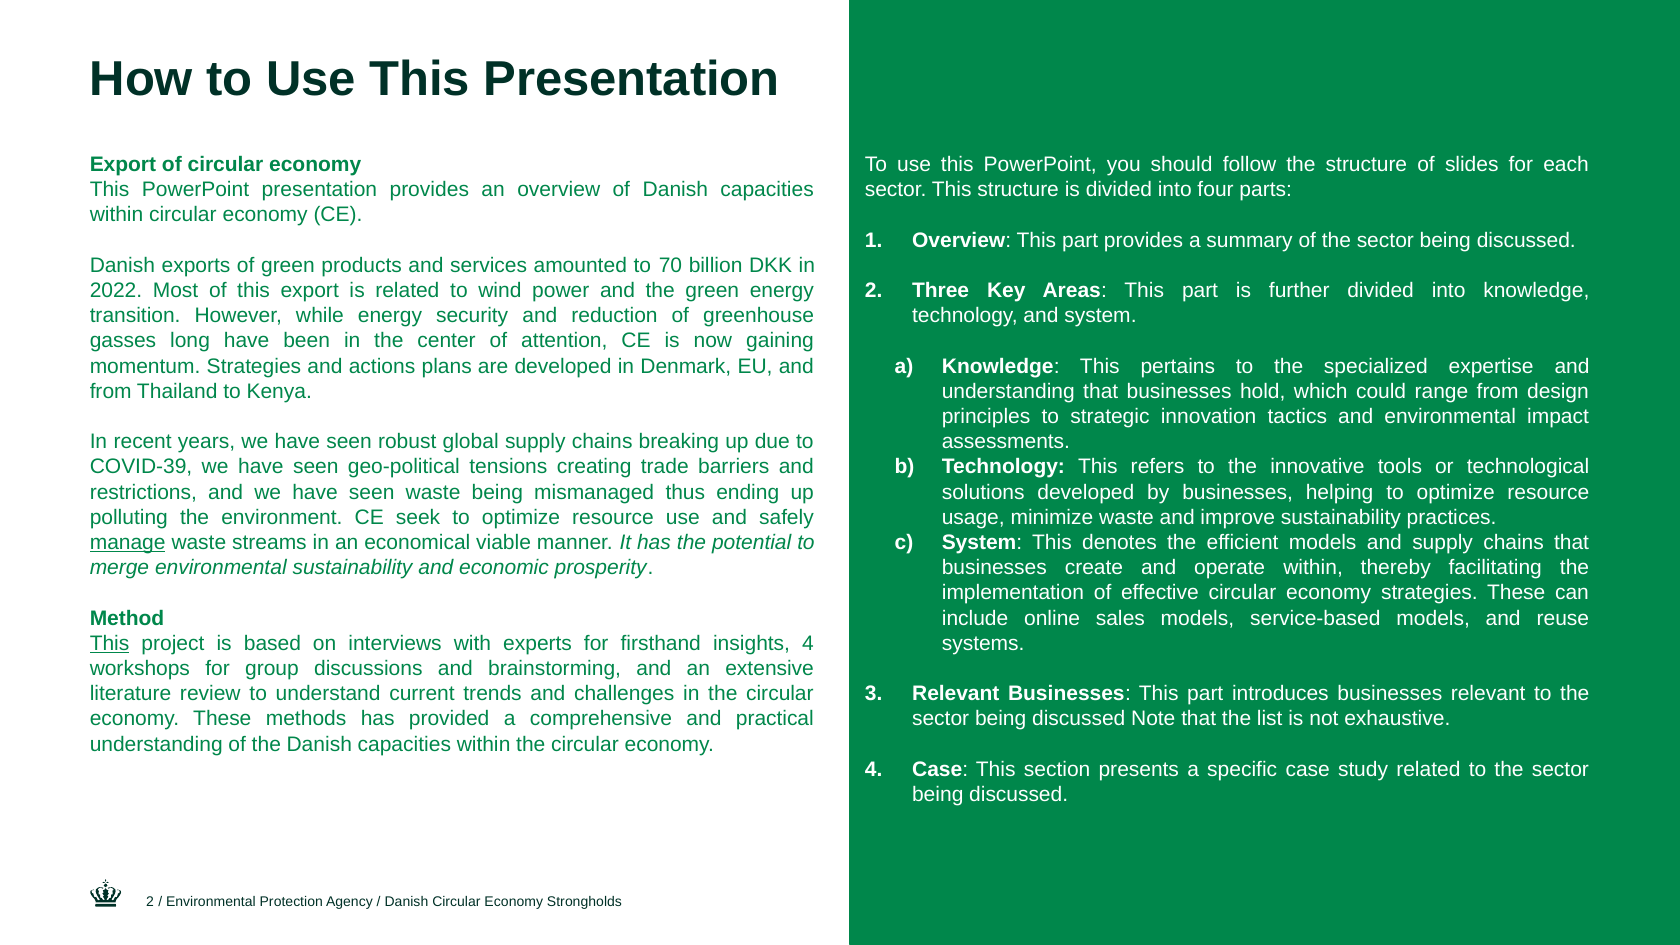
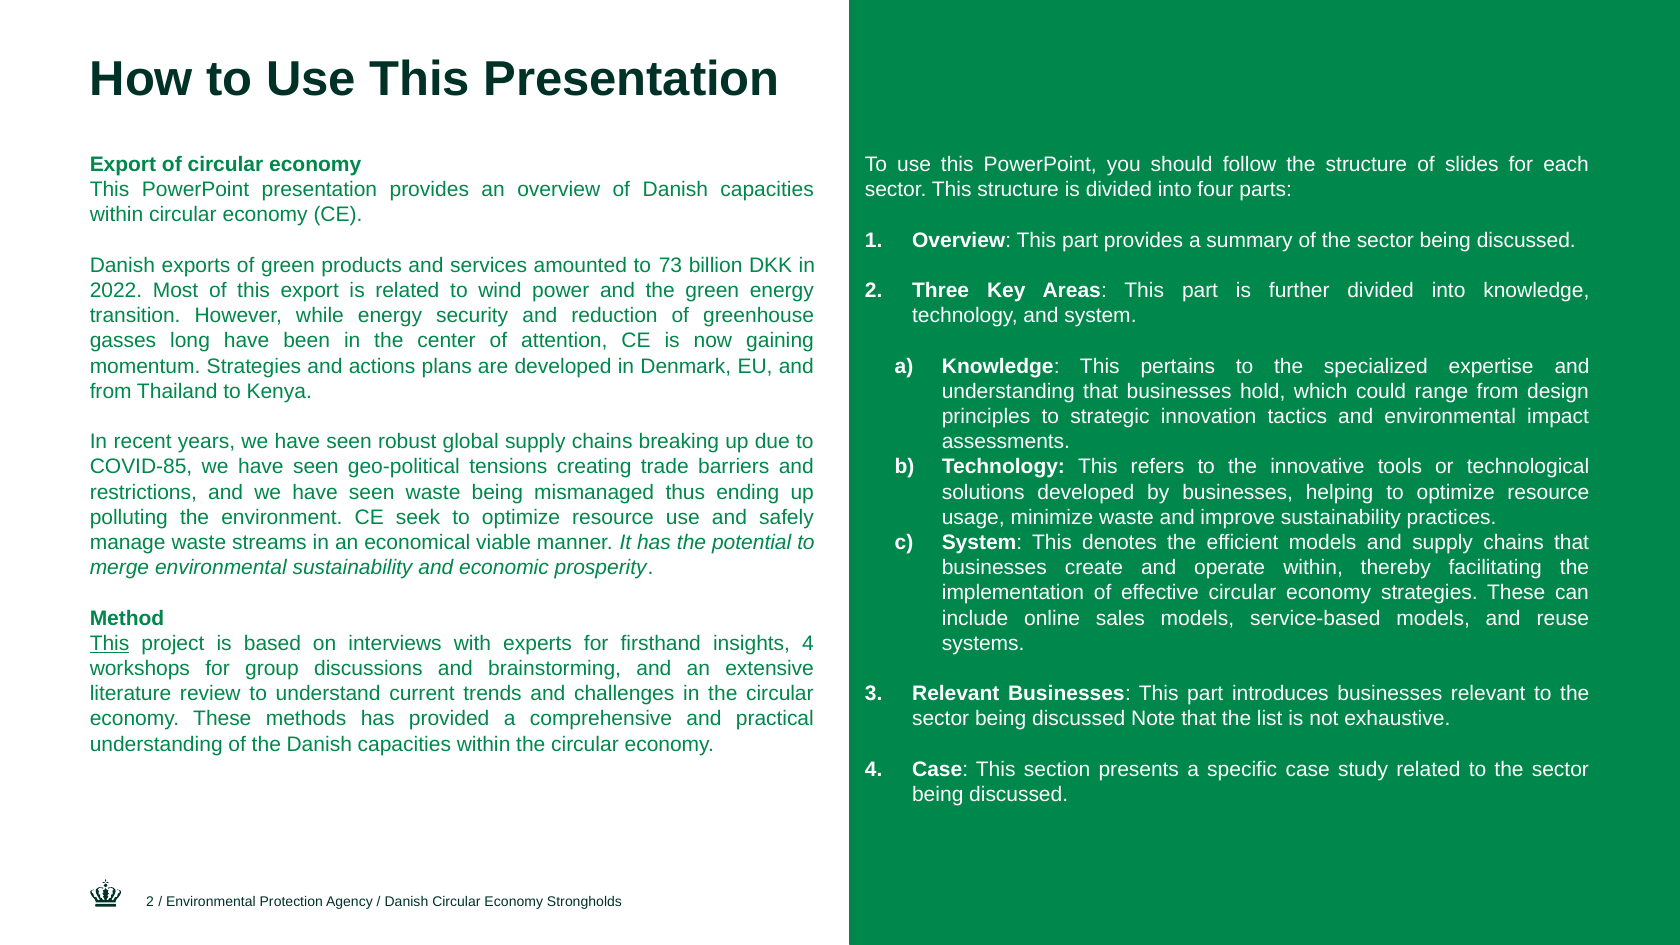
70: 70 -> 73 (671, 265)
COVID-39: COVID-39 -> COVID-85 (141, 467)
manage underline: present -> none (128, 543)
